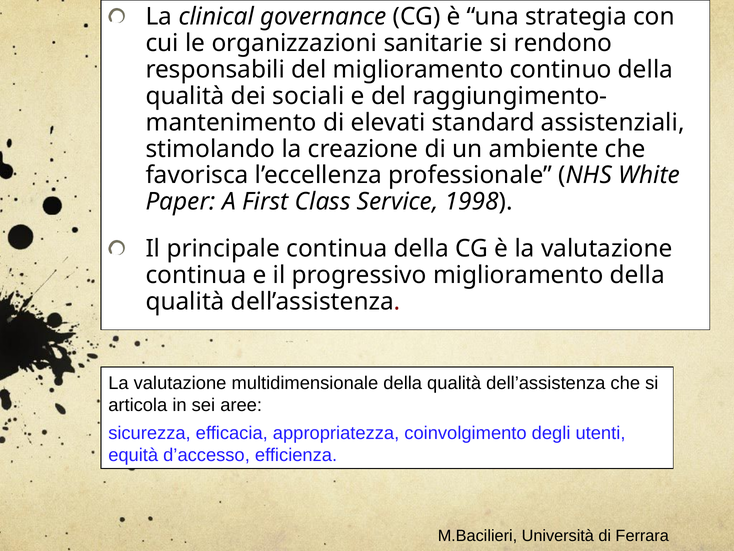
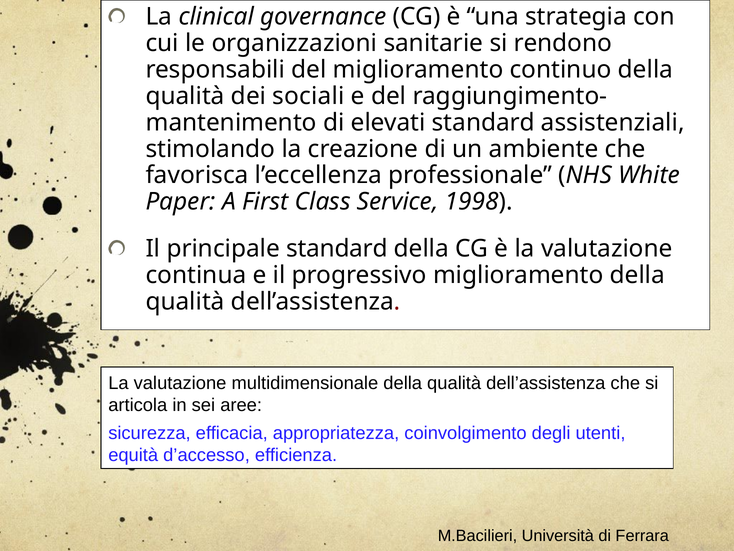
principale continua: continua -> standard (337, 248)
